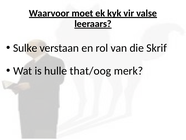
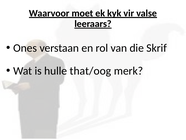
Sulke: Sulke -> Ones (25, 48)
